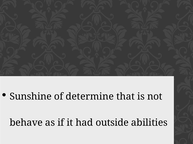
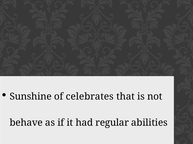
determine: determine -> celebrates (90, 97)
outside: outside -> regular (112, 123)
